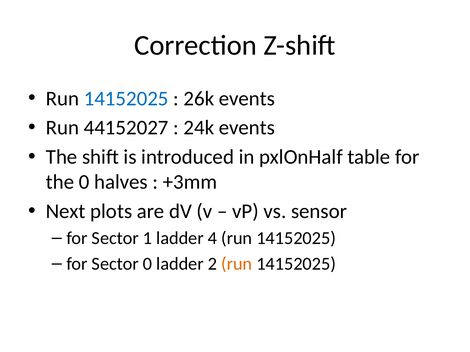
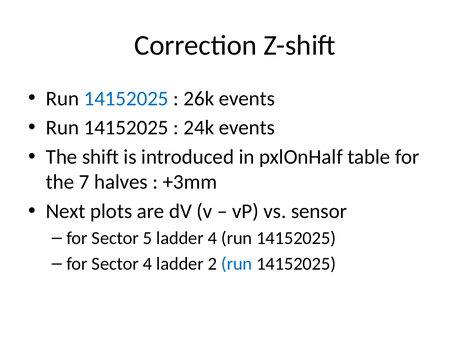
44152027: 44152027 -> 14152025 (126, 128)
the 0: 0 -> 7 (84, 182)
1: 1 -> 5 (147, 238)
Sector 0: 0 -> 4 (147, 264)
run colour: orange -> blue (237, 264)
